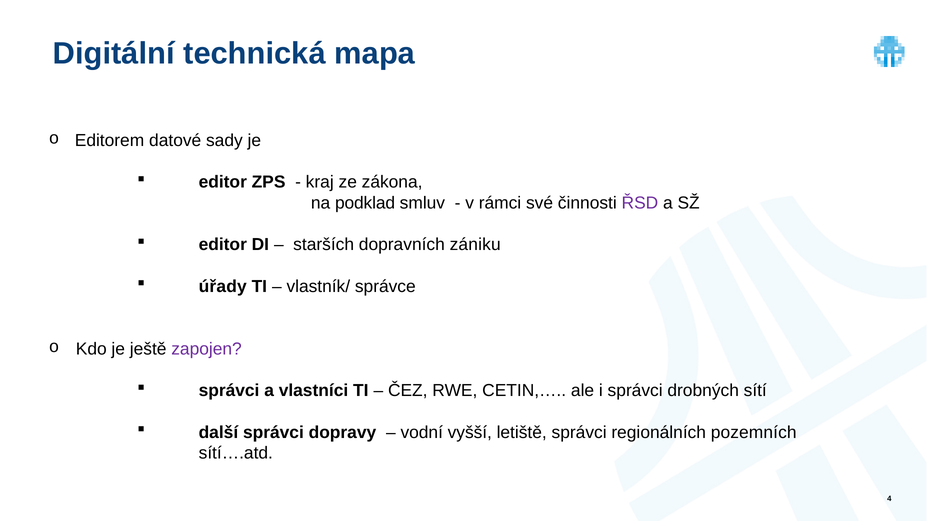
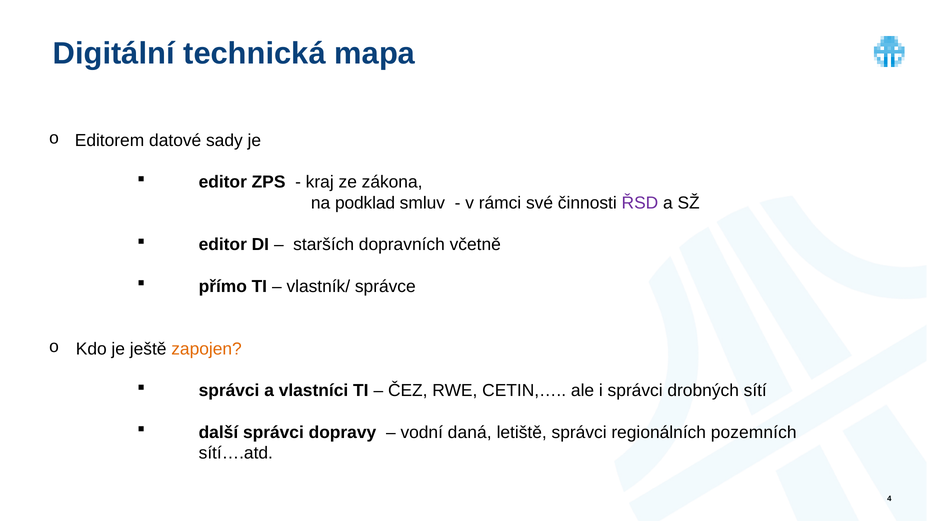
zániku: zániku -> včetně (475, 245)
úřady: úřady -> přímo (223, 287)
zapojen colour: purple -> orange (207, 349)
vyšší: vyšší -> daná (470, 433)
